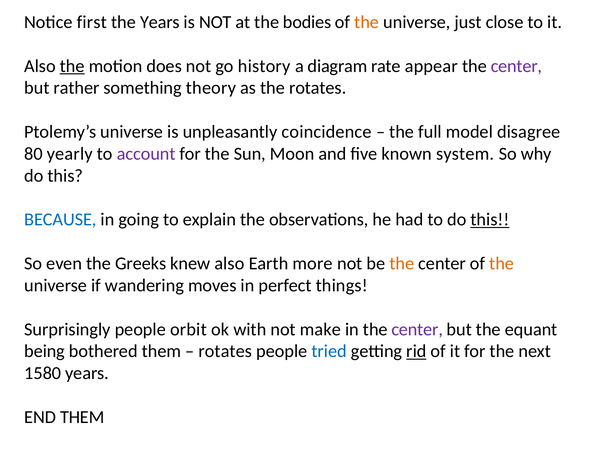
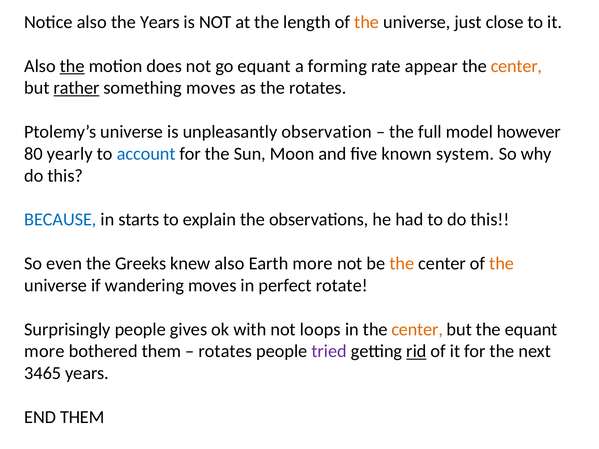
Notice first: first -> also (92, 22)
bodies: bodies -> length (307, 22)
go history: history -> equant (264, 66)
diagram: diagram -> forming (337, 66)
center colour: purple -> orange (516, 66)
rather underline: none -> present (76, 88)
something theory: theory -> moves (211, 88)
coincidence: coincidence -> observation (327, 132)
disagree: disagree -> however (529, 132)
account colour: purple -> blue (146, 154)
going: going -> starts (139, 220)
this underline: present -> none (490, 220)
things: things -> rotate (342, 286)
orbit: orbit -> gives (189, 330)
make: make -> loops (320, 330)
center colour: purple -> orange (417, 330)
being: being -> more (44, 351)
tried colour: blue -> purple (329, 351)
1580: 1580 -> 3465 (43, 373)
